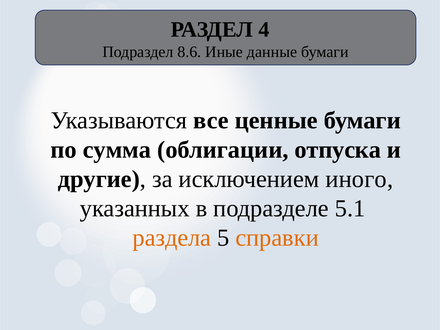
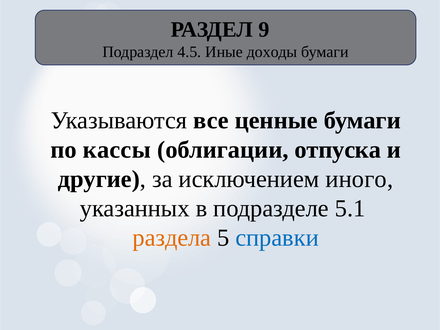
4: 4 -> 9 (264, 30)
8.6: 8.6 -> 4.5 (189, 52)
данные: данные -> доходы (272, 52)
сумма: сумма -> кассы (117, 150)
справки colour: orange -> blue (277, 238)
